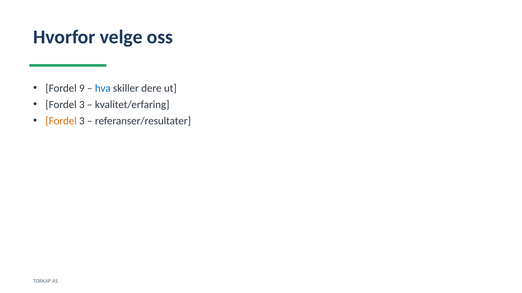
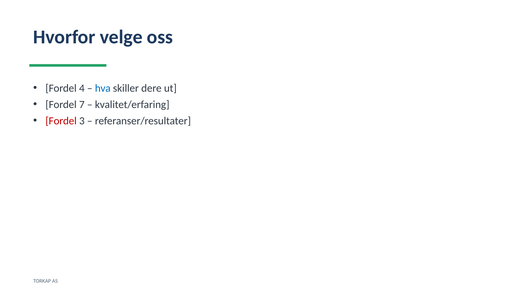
9: 9 -> 4 (82, 88)
3: 3 -> 7 (82, 105)
Fordel colour: orange -> red (61, 121)
